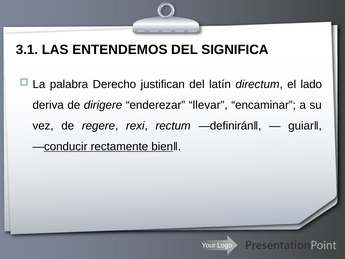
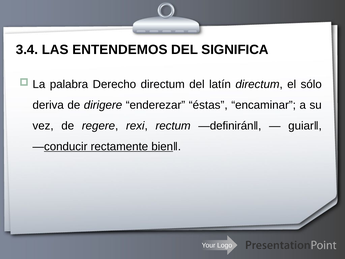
3.1: 3.1 -> 3.4 (27, 50)
Derecho justifican: justifican -> directum (163, 84)
lado: lado -> sólo (311, 84)
llevar: llevar -> éstas (208, 105)
